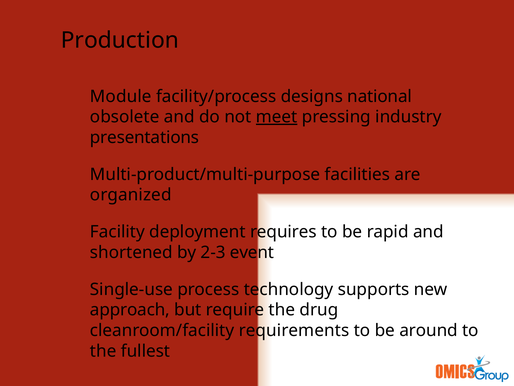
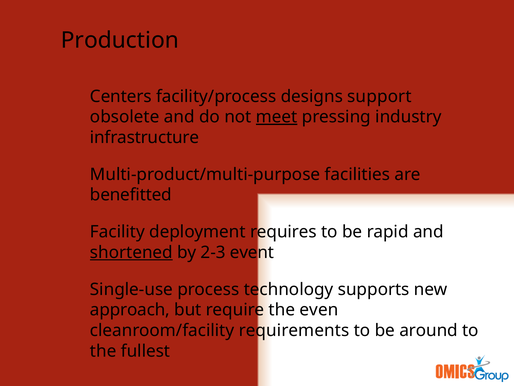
Module: Module -> Centers (121, 96)
national: national -> support (379, 96)
presentations: presentations -> infrastructure (145, 137)
organized: organized -> benefitted (131, 195)
shortened underline: none -> present (131, 252)
drug: drug -> even (319, 310)
